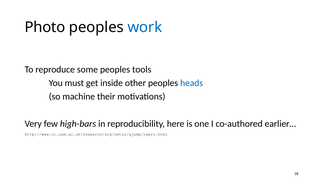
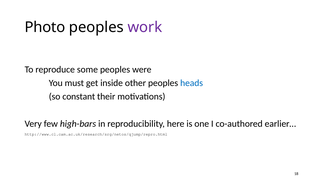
work colour: blue -> purple (145, 27)
tools: tools -> were (142, 69)
machine: machine -> constant (79, 96)
